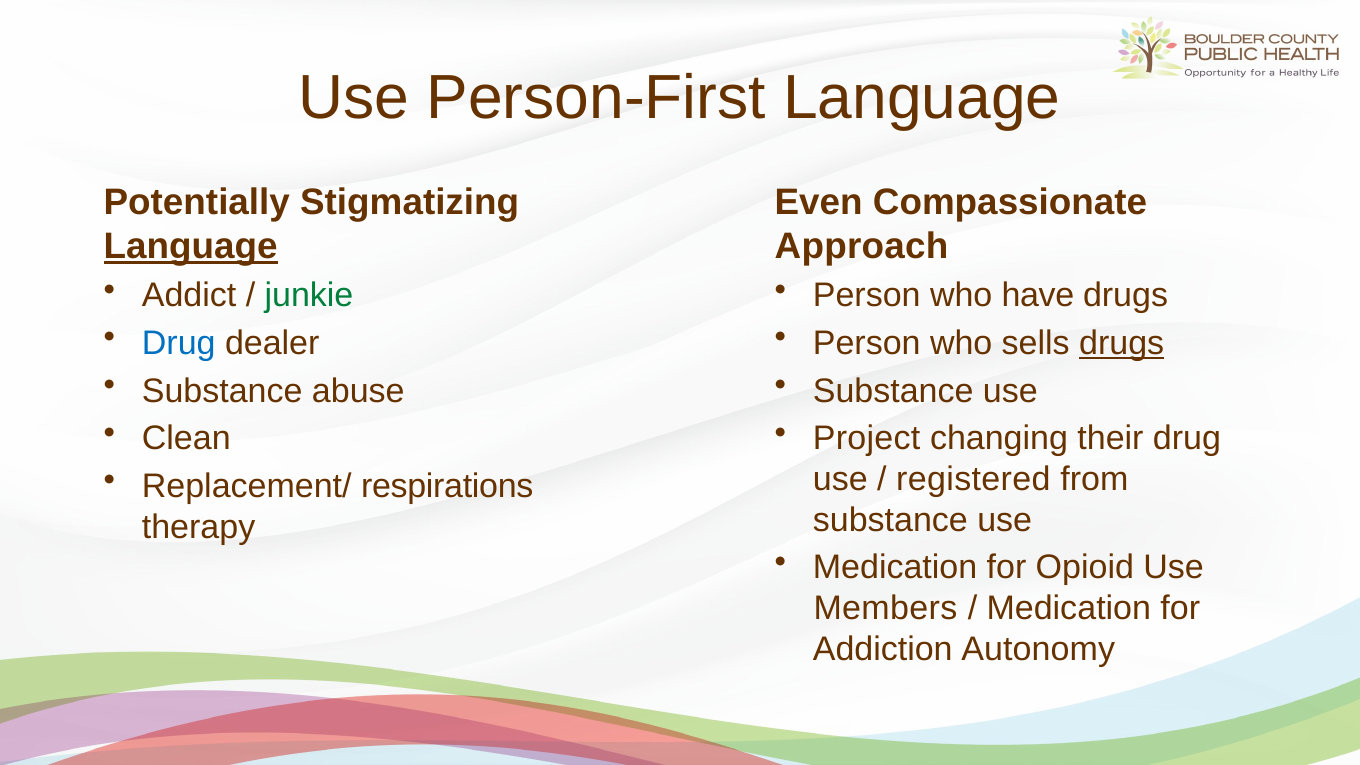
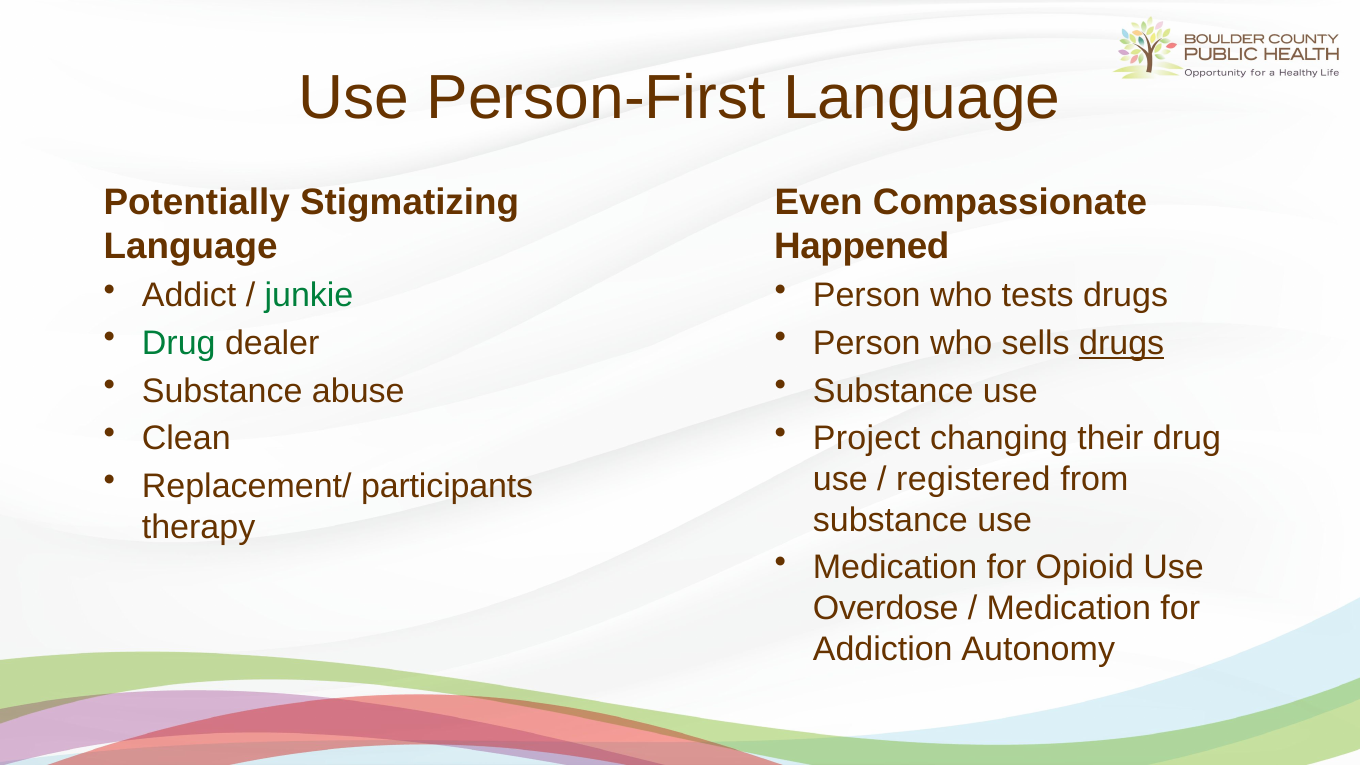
Language underline: present -> none (191, 247)
Approach: Approach -> Happened (862, 247)
have: have -> tests (1038, 296)
Drug colour: blue -> green (179, 343)
respirations: respirations -> participants (447, 486)
Members: Members -> Overdose (886, 608)
